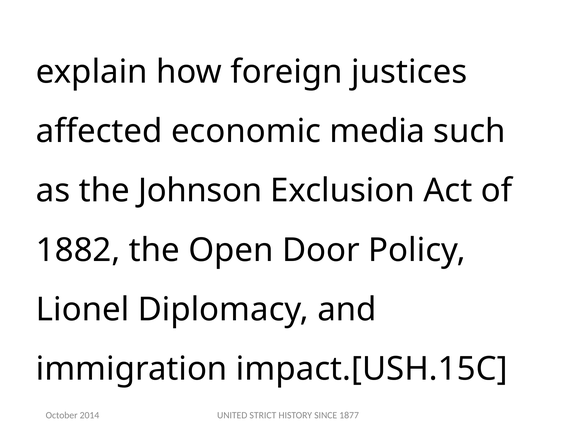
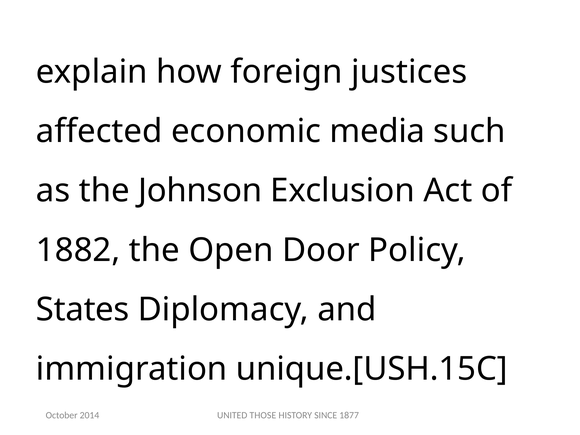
Lionel: Lionel -> States (83, 310)
impact.[USH.15C: impact.[USH.15C -> unique.[USH.15C (372, 369)
STRICT: STRICT -> THOSE (263, 415)
